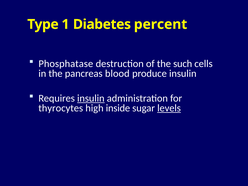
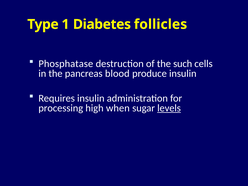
percent: percent -> follicles (161, 24)
insulin underline: present -> none (91, 98)
thyrocytes: thyrocytes -> processing (61, 108)
inside: inside -> when (118, 108)
